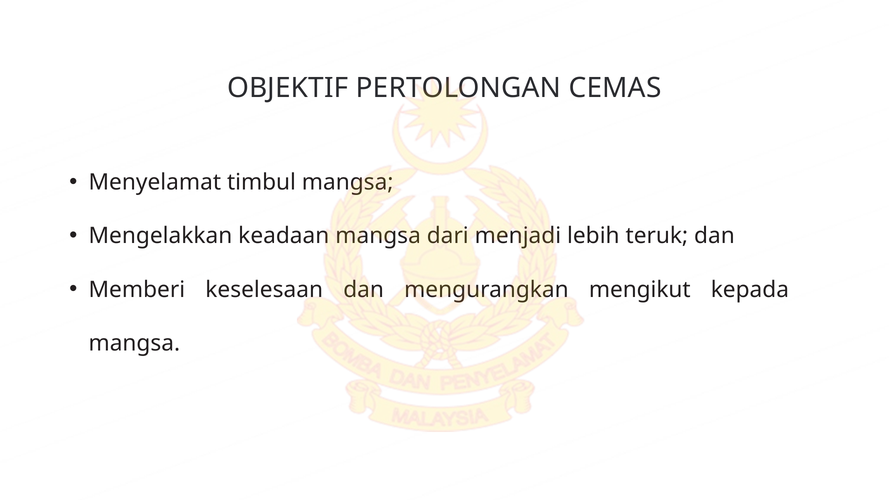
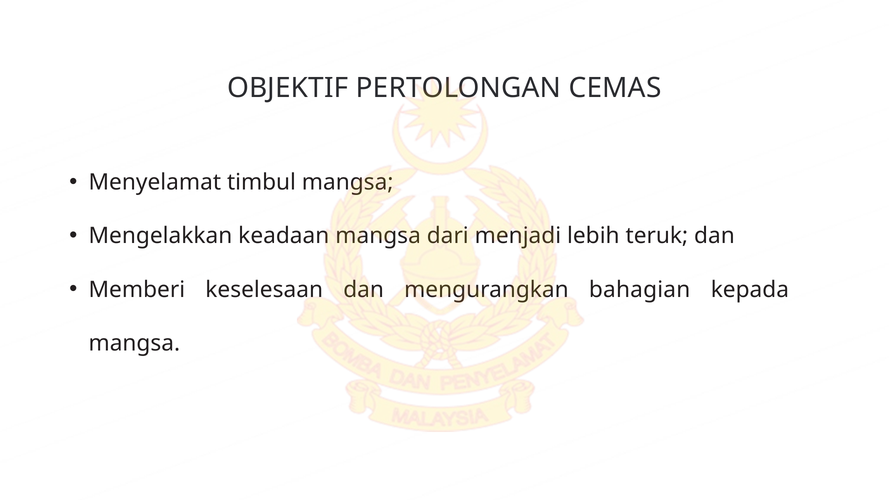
mengikut: mengikut -> bahagian (640, 290)
